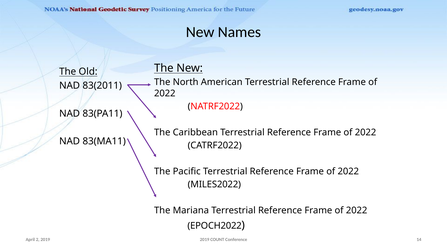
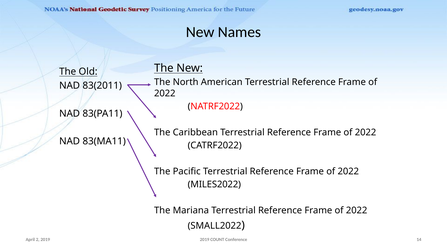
EPOCH2022: EPOCH2022 -> SMALL2022 (215, 226)
